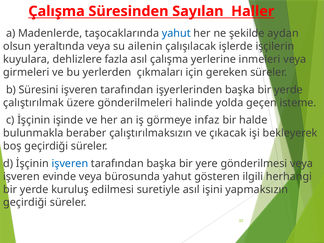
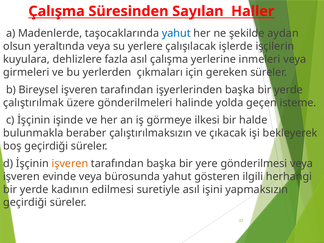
ailenin: ailenin -> yerlere (145, 46)
Süresini: Süresini -> Bireysel (39, 90)
infaz: infaz -> ilkesi (207, 120)
işveren colour: blue -> orange (70, 164)
kuruluş: kuruluş -> kadının (70, 189)
